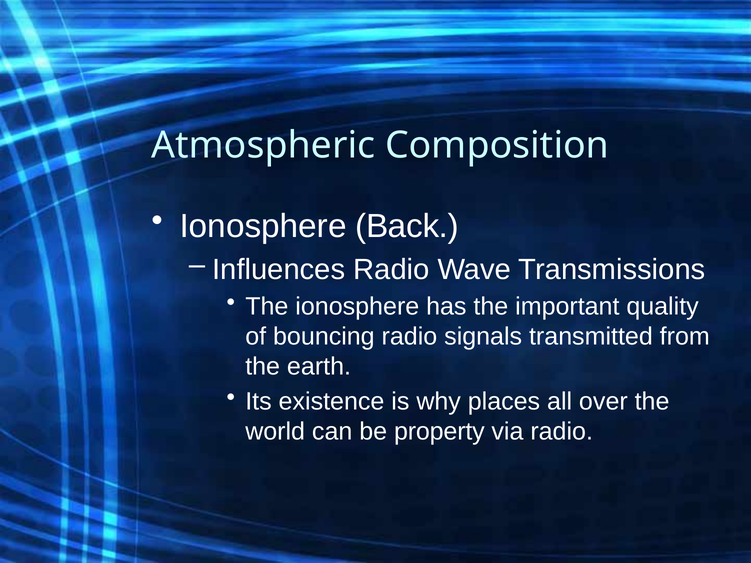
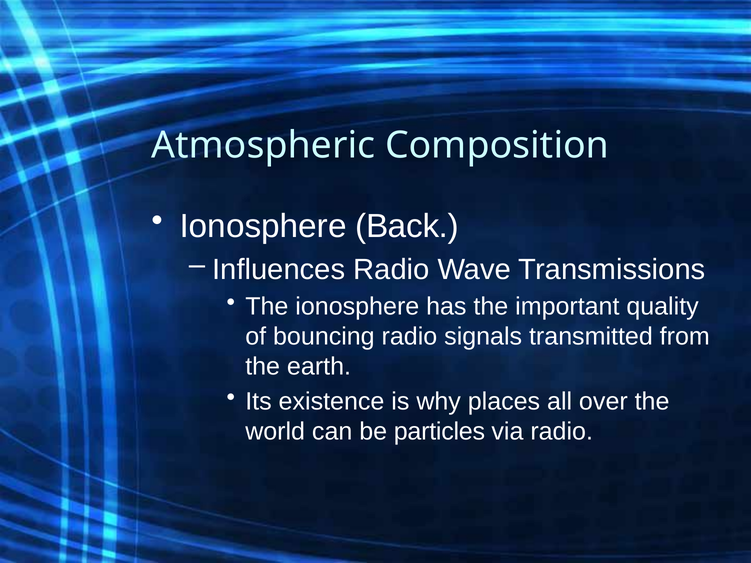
property: property -> particles (439, 432)
